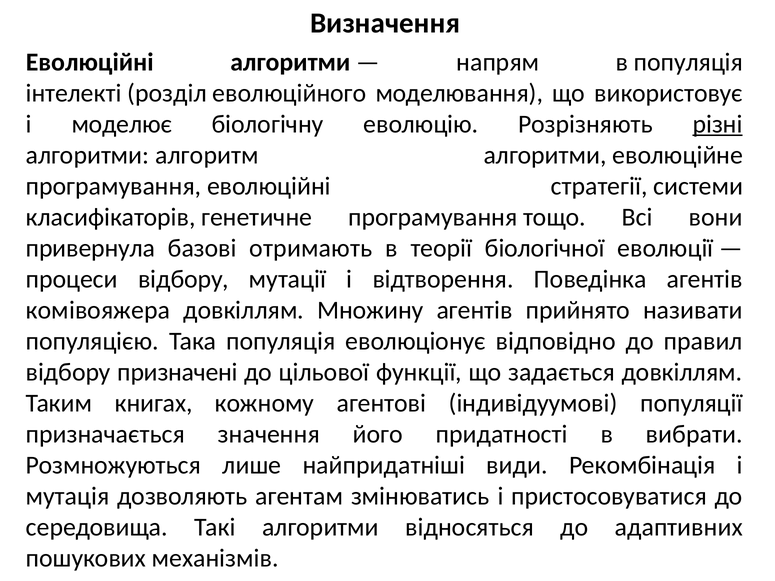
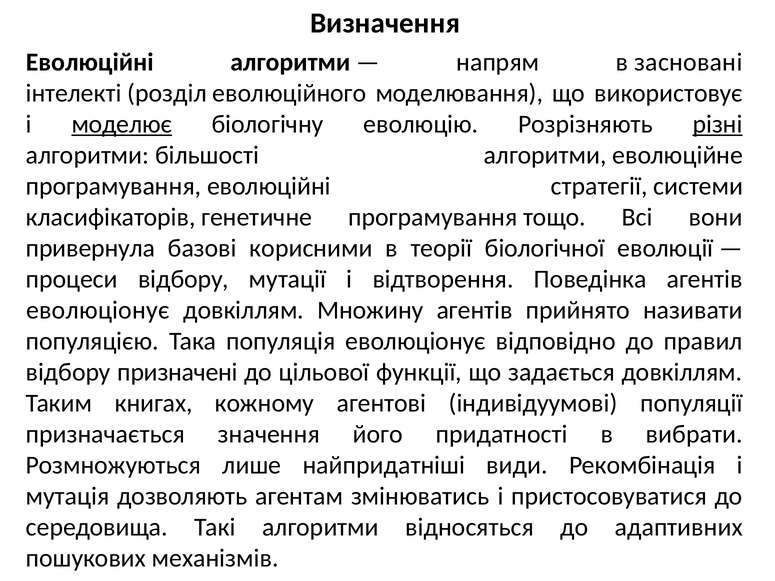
в популяція: популяція -> засновані (688, 62)
моделює underline: none -> present (122, 124)
алгоритм: алгоритм -> більшості (207, 155)
отримають: отримають -> корисними (311, 248)
комівояжера: комівояжера -> еволюціонує (98, 310)
